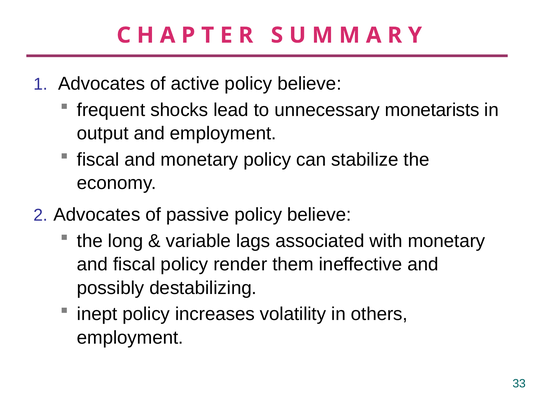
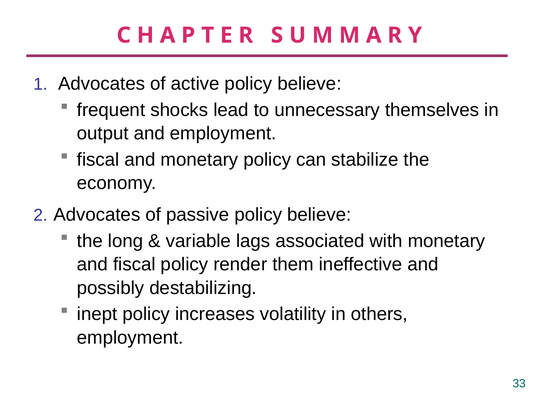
monetarists: monetarists -> themselves (432, 110)
